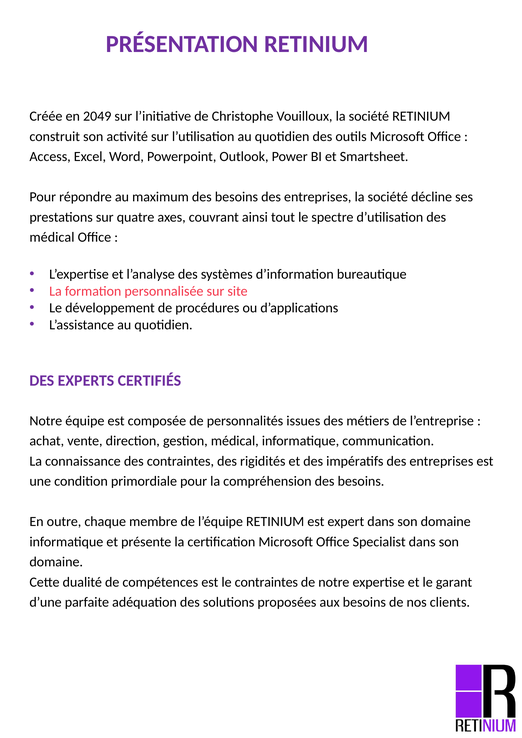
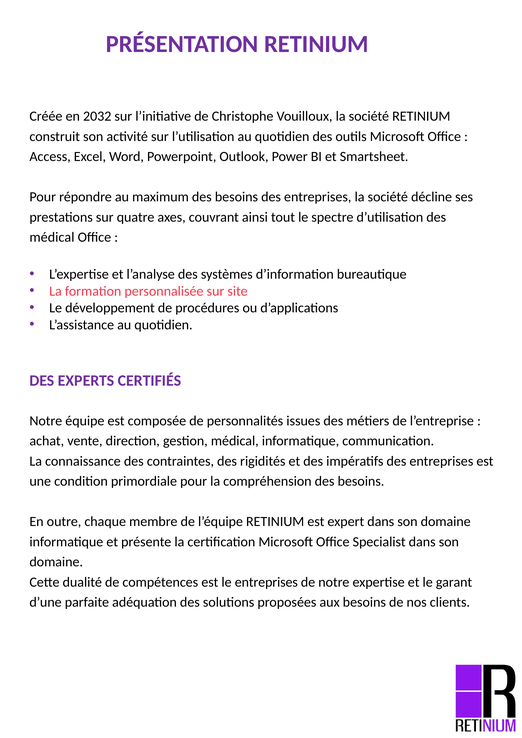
2049: 2049 -> 2032 (97, 116)
le contraintes: contraintes -> entreprises (266, 582)
